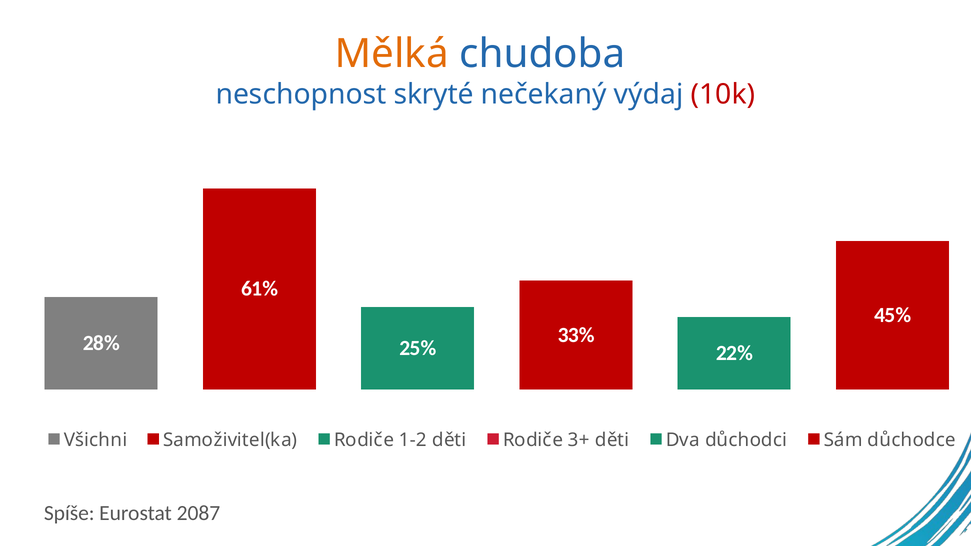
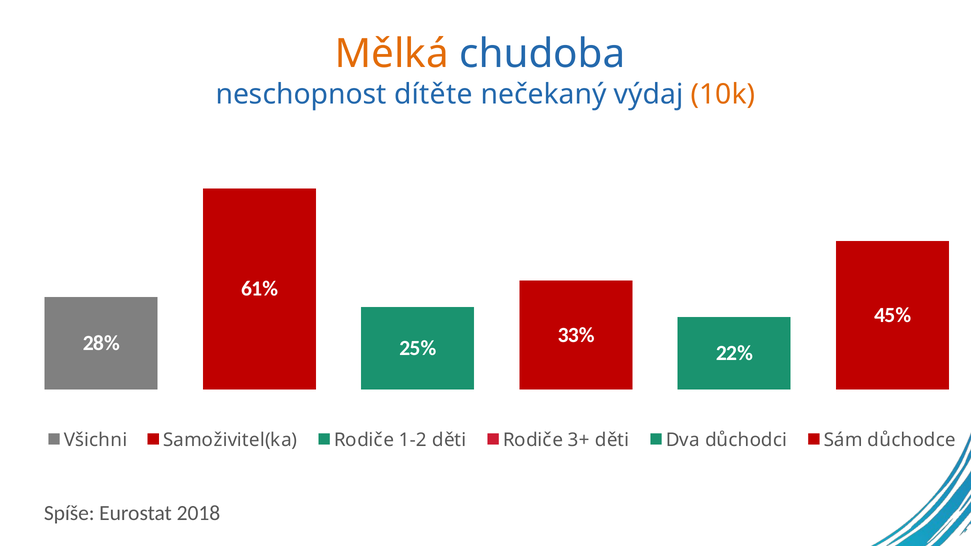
skryté: skryté -> dítěte (433, 94)
10k colour: red -> orange (723, 94)
2087: 2087 -> 2018 (198, 513)
